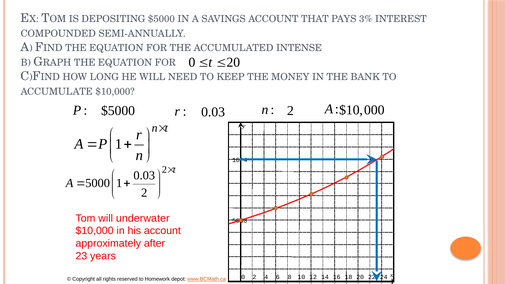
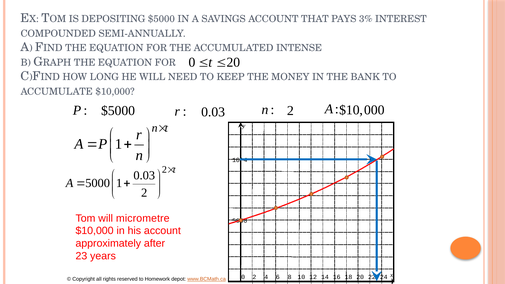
underwater: underwater -> micrometre (143, 218)
